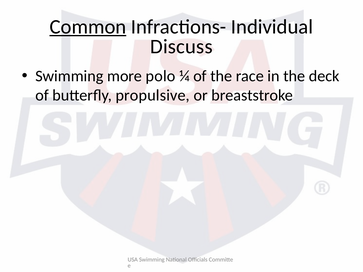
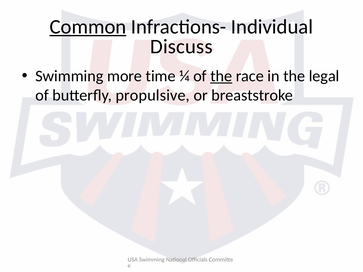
polo: polo -> time (161, 76)
the underline: none -> present (221, 76)
deck: deck -> legal (324, 76)
